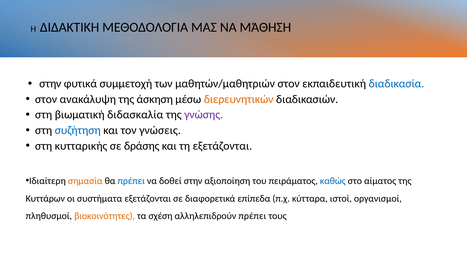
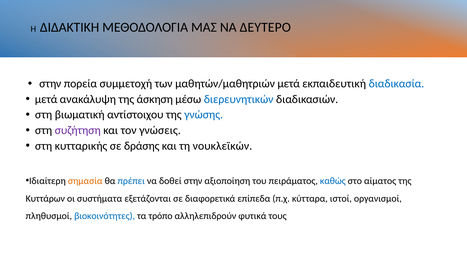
ΜΆΘΗΣΗ: ΜΆΘΗΣΗ -> ΔΕΥΤΕΡΟ (265, 27)
φυτικά: φυτικά -> πορεία (80, 84)
μαθητών/μαθητριών στον: στον -> μετά (289, 84)
στον: στον -> μετά (46, 99)
διερευνητικών colour: orange -> blue (239, 99)
διδασκαλία: διδασκαλία -> αντίστοιχου (135, 115)
γνώσης colour: purple -> blue (204, 115)
συζήτηση colour: blue -> purple (78, 130)
τη εξετάζονται: εξετάζονται -> νουκλεϊκών (222, 146)
βιοκοινότητες colour: orange -> blue (105, 216)
σχέση: σχέση -> τρόπο (161, 216)
αλληλεπιδρούν πρέπει: πρέπει -> φυτικά (252, 216)
